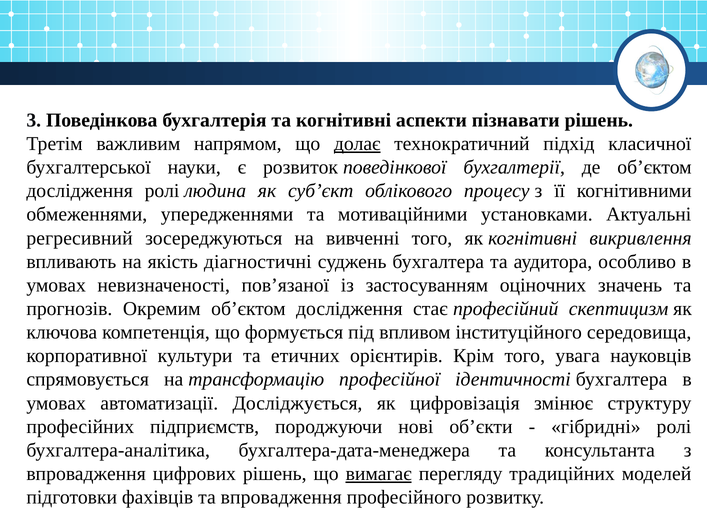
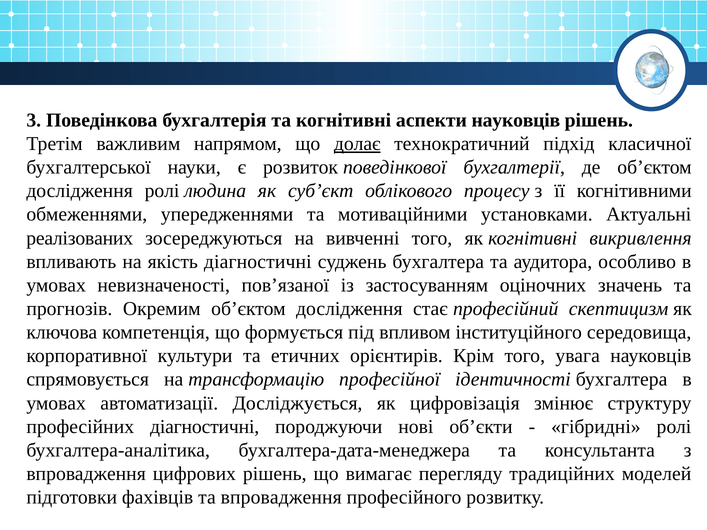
аспекти пізнавати: пізнавати -> науковців (516, 120)
регресивний: регресивний -> реалізованих (80, 238)
професійних підприємств: підприємств -> діагностичні (205, 427)
вимагає underline: present -> none (379, 474)
